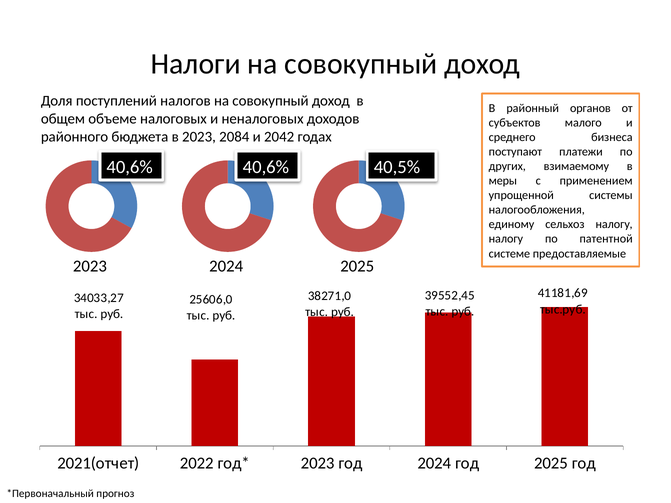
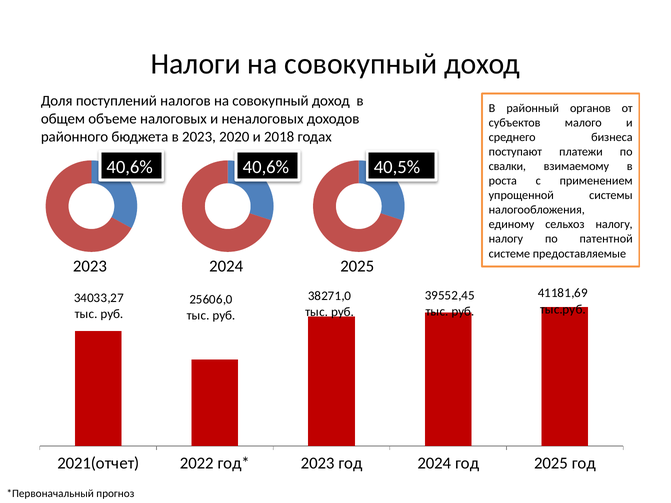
2084: 2084 -> 2020 (234, 137)
2042: 2042 -> 2018 (279, 137)
других: других -> свалки (507, 166)
меры: меры -> роста (503, 181)
